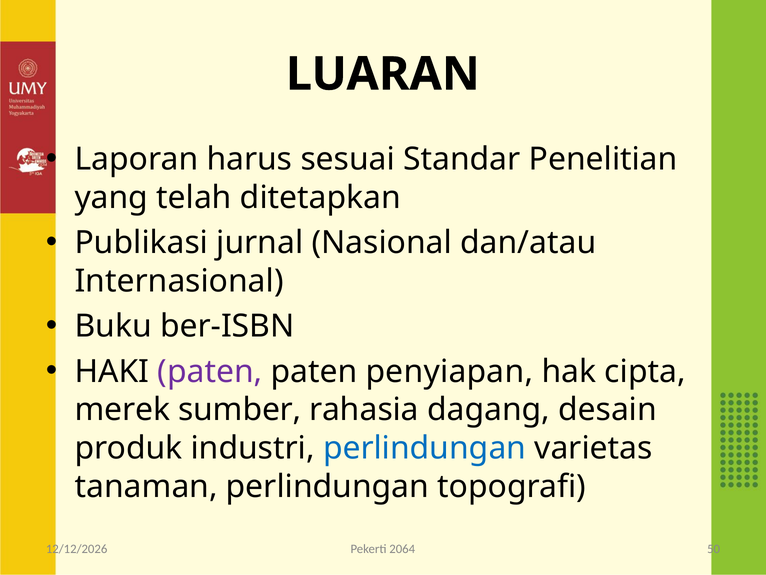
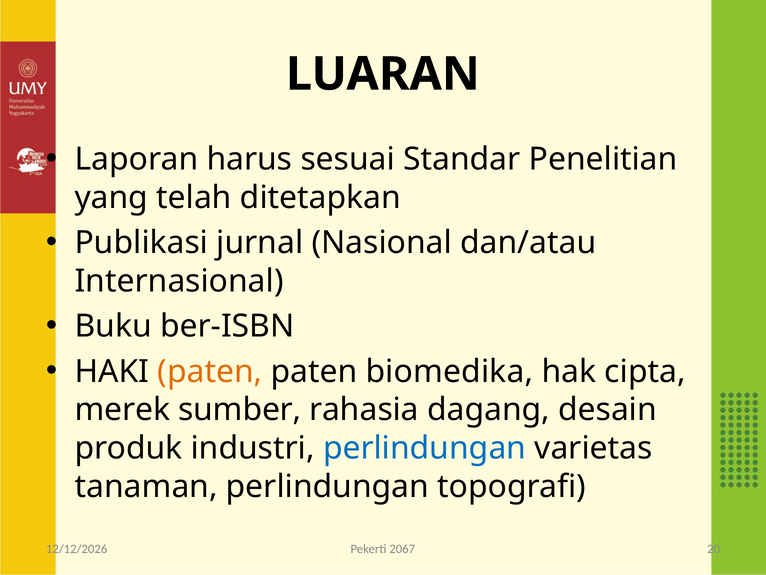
paten colour: purple -> orange (210, 371)
penyiapan: penyiapan -> biomedika (449, 371)
50: 50 -> 20 (714, 549)
2064: 2064 -> 2067 (402, 549)
